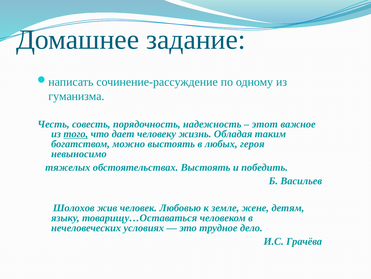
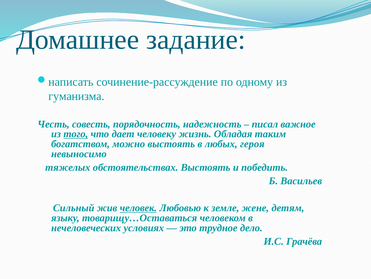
этот: этот -> писал (265, 124)
Шолохов: Шолохов -> Сильный (74, 208)
человек underline: none -> present (138, 208)
